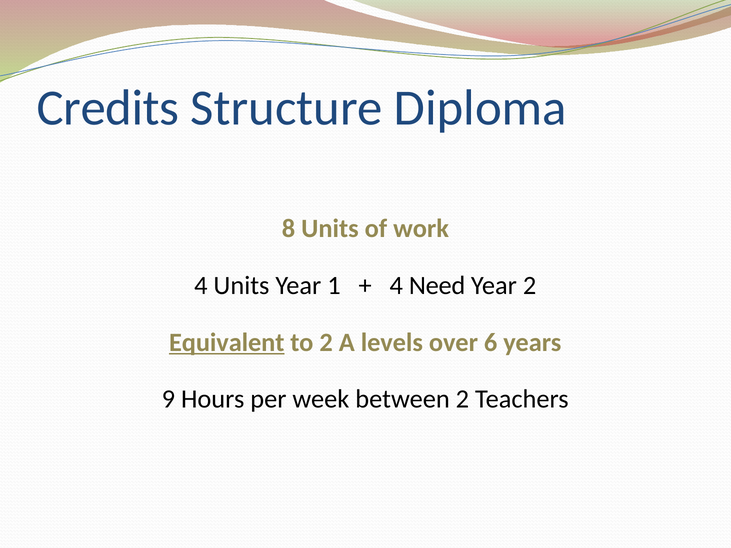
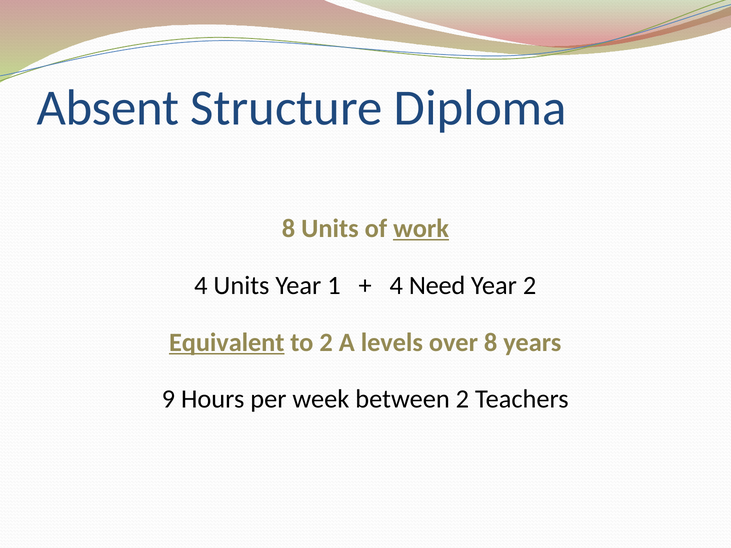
Credits: Credits -> Absent (108, 108)
work underline: none -> present (421, 228)
over 6: 6 -> 8 (491, 342)
